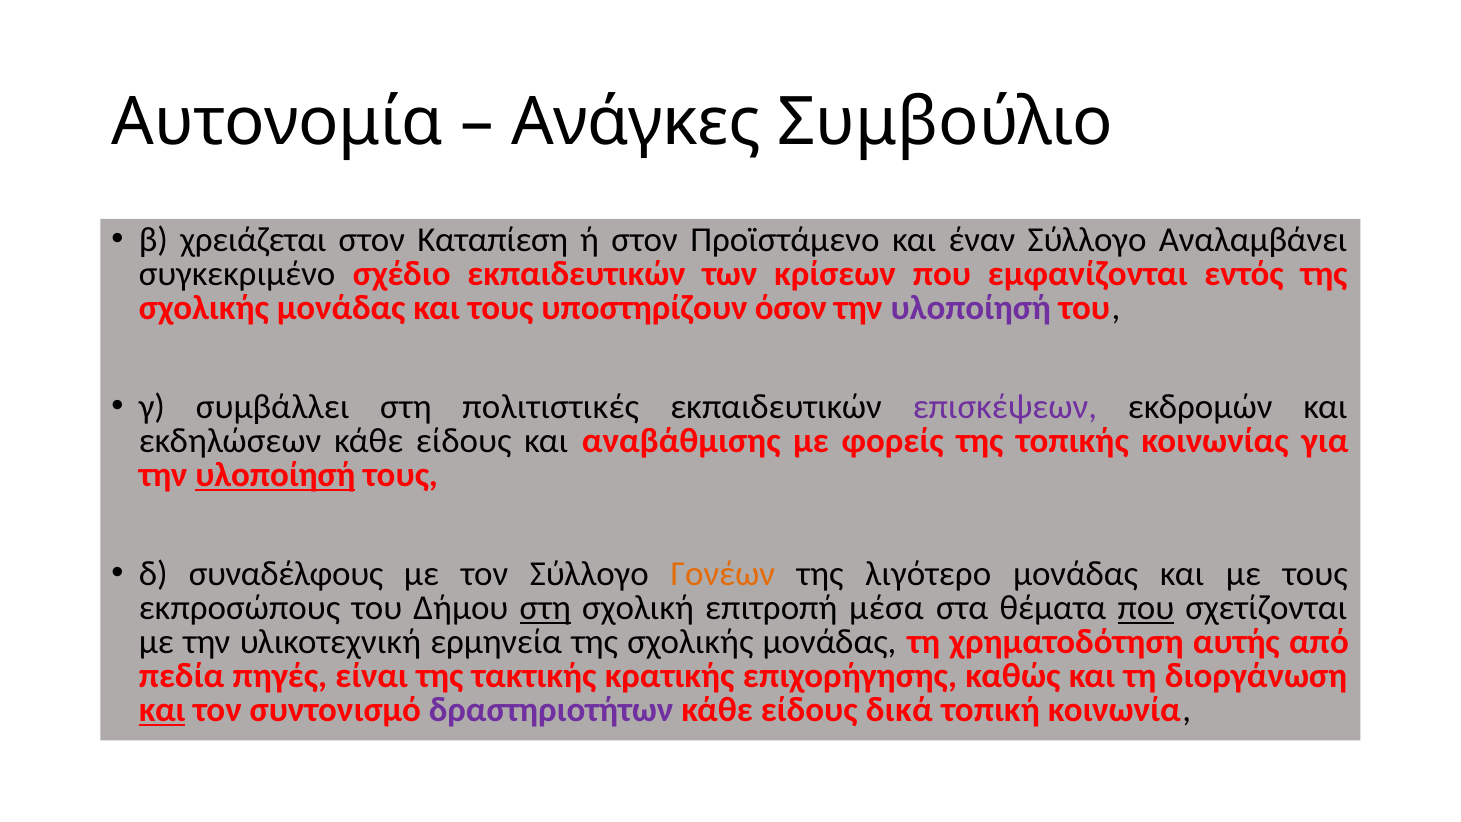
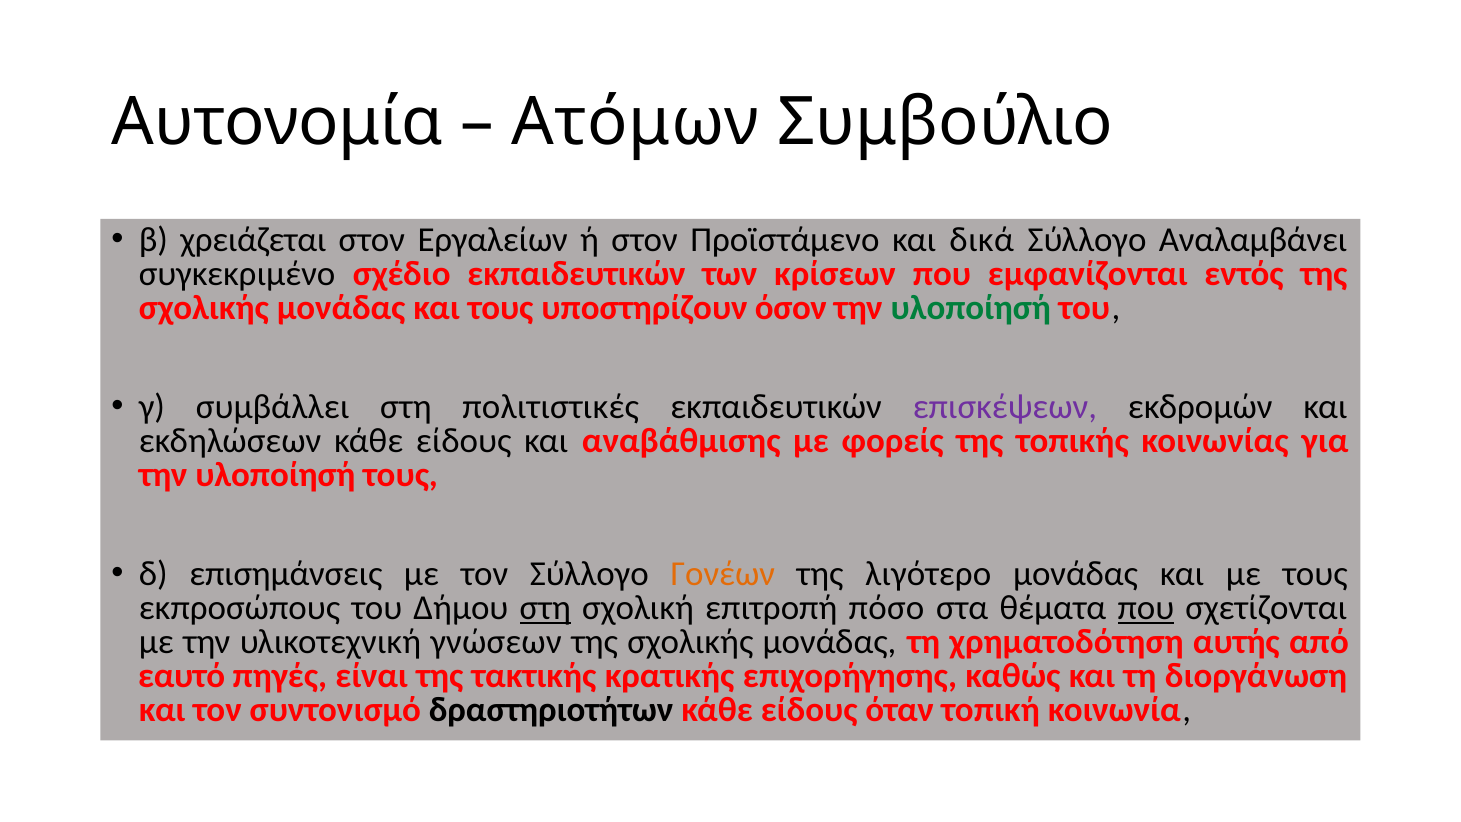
Ανάγκες: Ανάγκες -> Ατόμων (635, 123)
Καταπίεση: Καταπίεση -> Εργαλείων (493, 240)
έναν: έναν -> δικά (982, 240)
υλοποίησή colour: purple -> green (971, 308)
υλοποίησή underline: present -> none (275, 475)
συναδέλφους: συναδέλφους -> επισημάνσεις (286, 574)
μέσα: μέσα -> πόσο (887, 608)
ερμηνεία: ερμηνεία -> γνώσεων (496, 642)
πεδία: πεδία -> εαυτό (182, 676)
και underline: present -> none (162, 710)
δραστηριοτήτων colour: purple -> black (551, 710)
δικά: δικά -> όταν (900, 710)
